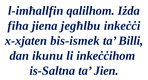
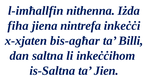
qalilhom: qalilhom -> nithenna (91, 11)
jegħlbu: jegħlbu -> nintrefa (81, 26)
bis-ismek: bis-ismek -> bis-agħar (75, 41)
ikunu: ikunu -> saltna (48, 55)
